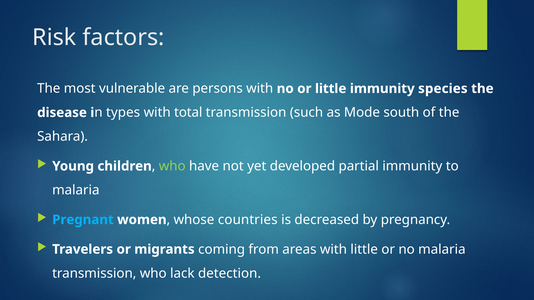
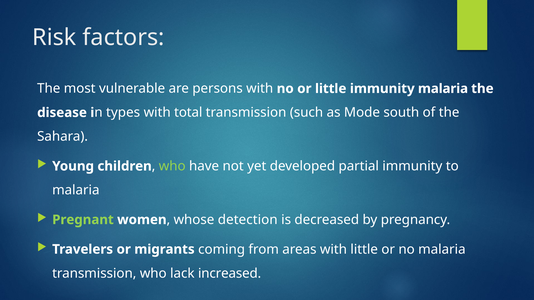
immunity species: species -> malaria (443, 89)
Pregnant colour: light blue -> light green (83, 220)
countries: countries -> detection (248, 220)
detection: detection -> increased (230, 274)
